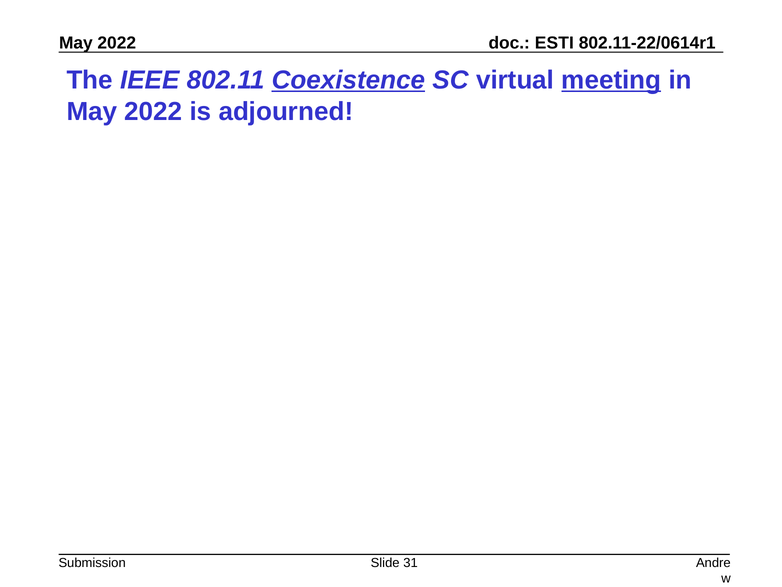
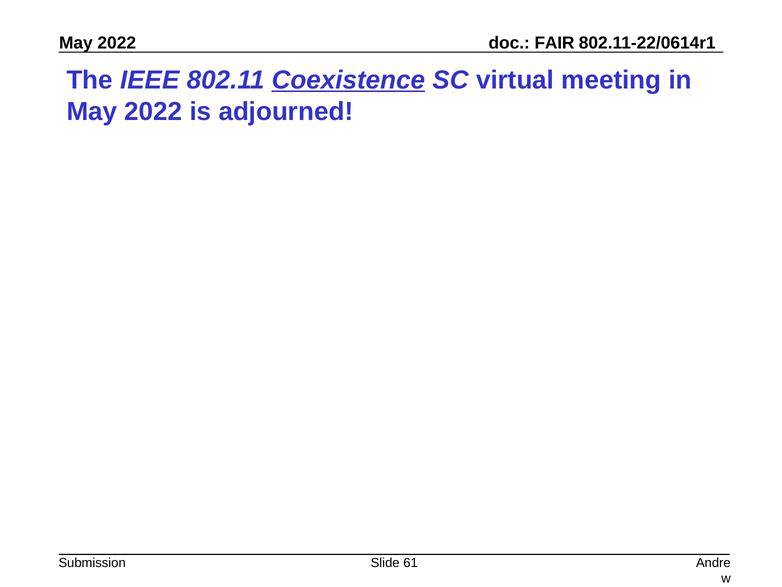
ESTI: ESTI -> FAIR (554, 43)
meeting underline: present -> none (611, 80)
31: 31 -> 61 (411, 562)
